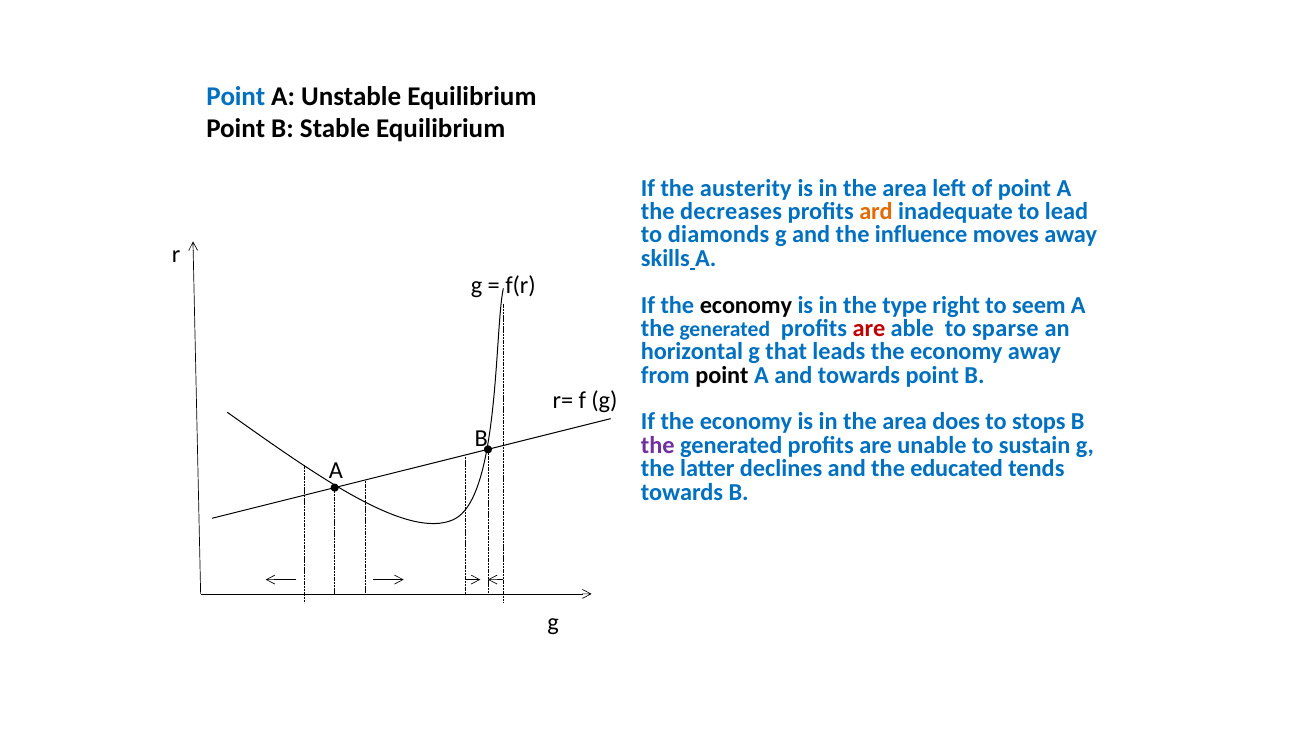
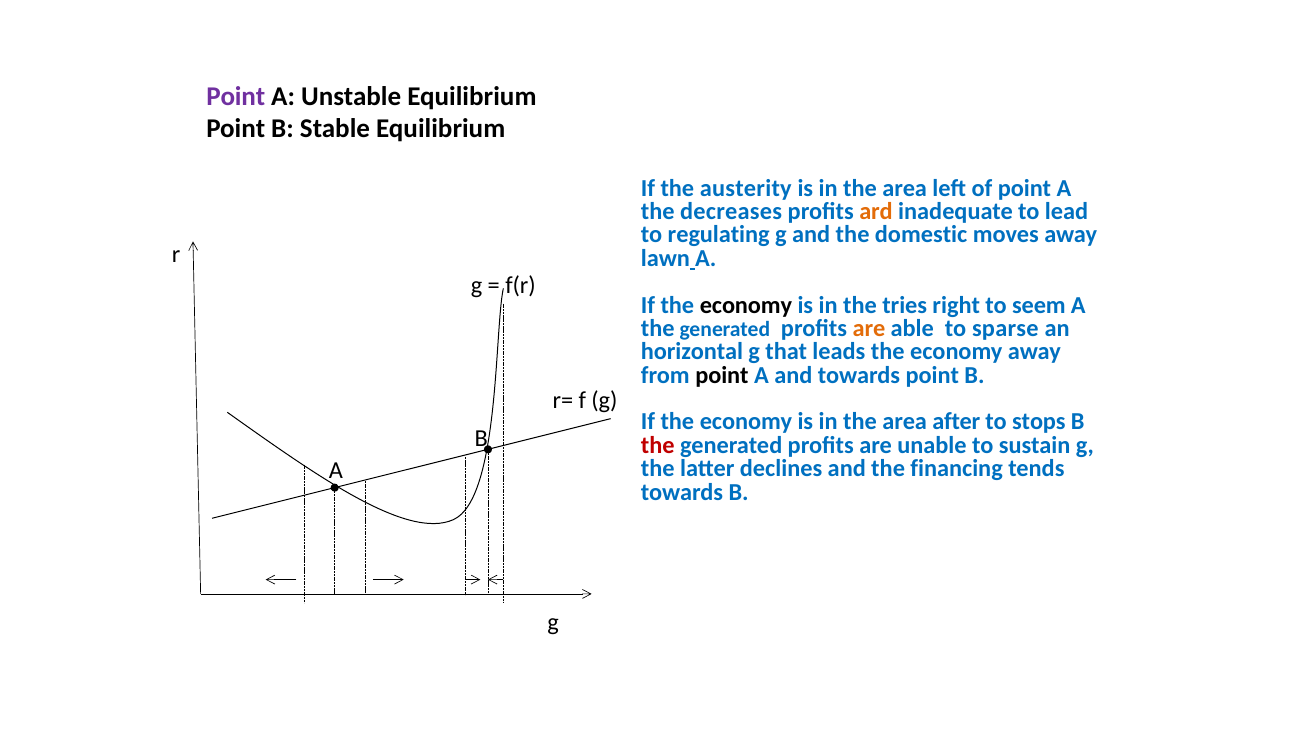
Point colour: blue -> purple (236, 97)
diamonds: diamonds -> regulating (719, 235)
influence: influence -> domestic (921, 235)
skills: skills -> lawn (665, 258)
type: type -> tries (905, 305)
are colour: red -> orange (869, 328)
does: does -> after (956, 422)
the colour: purple -> red (658, 445)
educated: educated -> financing (957, 469)
